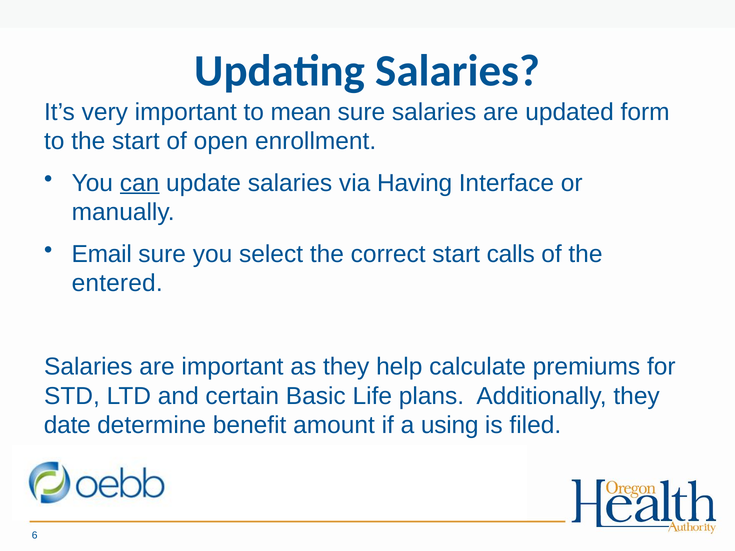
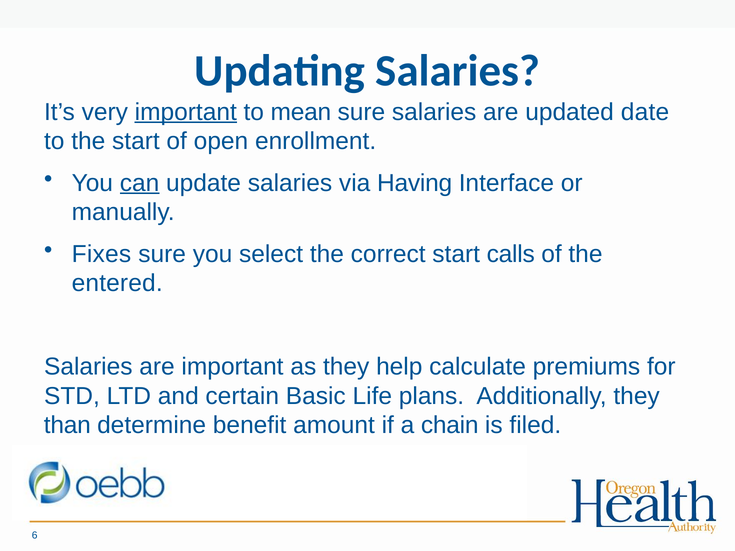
important underline: none -> present (186, 112)
form: form -> date (645, 112)
Email: Email -> Fixes (101, 254)
date: date -> than (67, 426)
using: using -> chain (450, 426)
